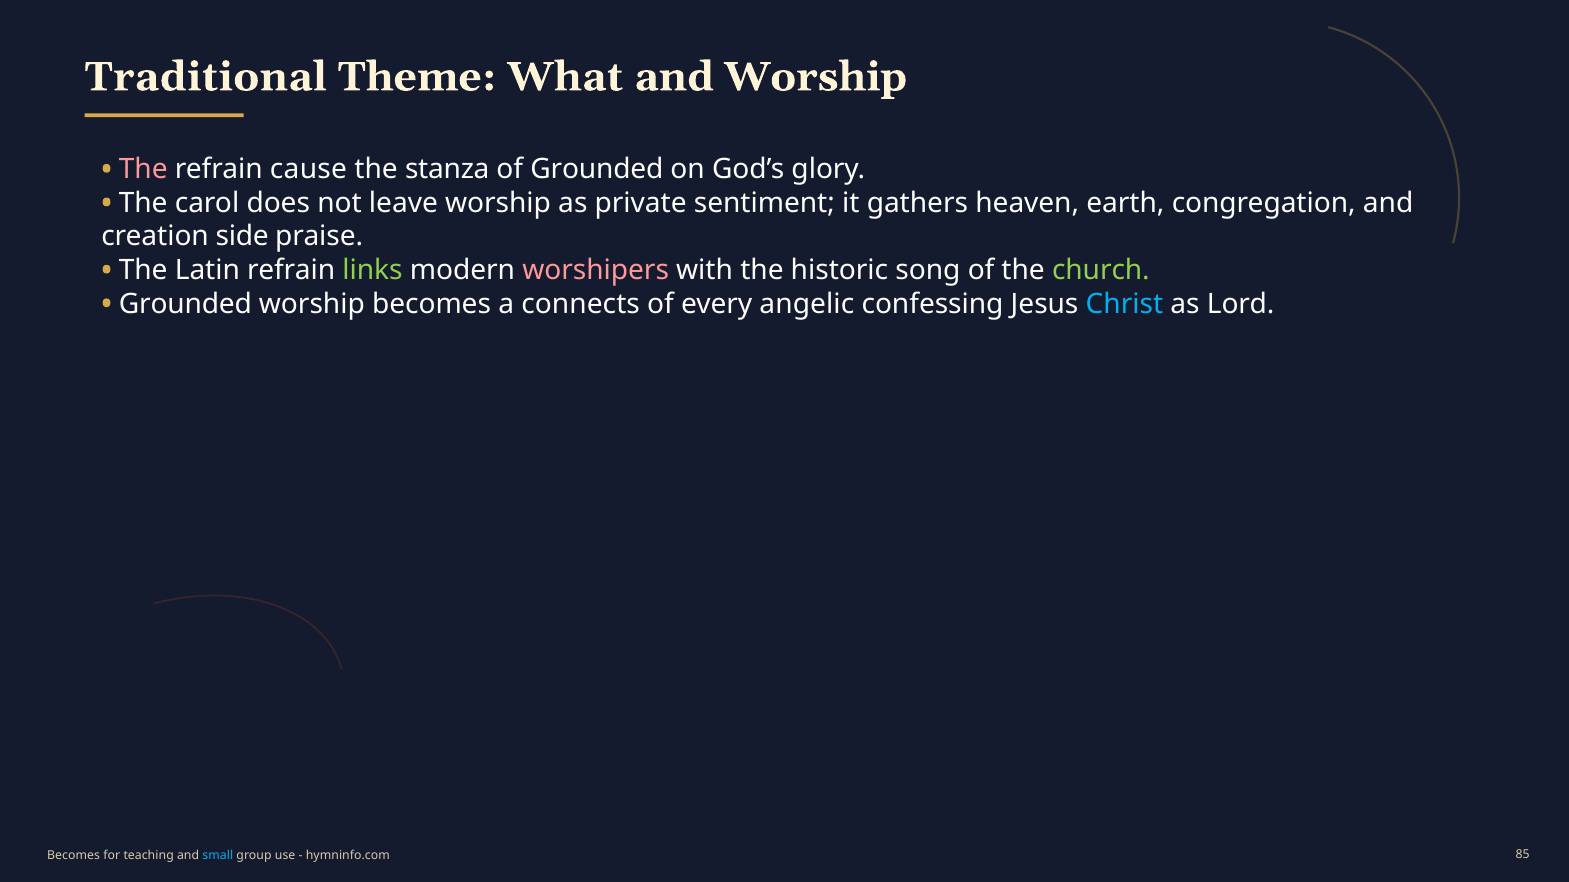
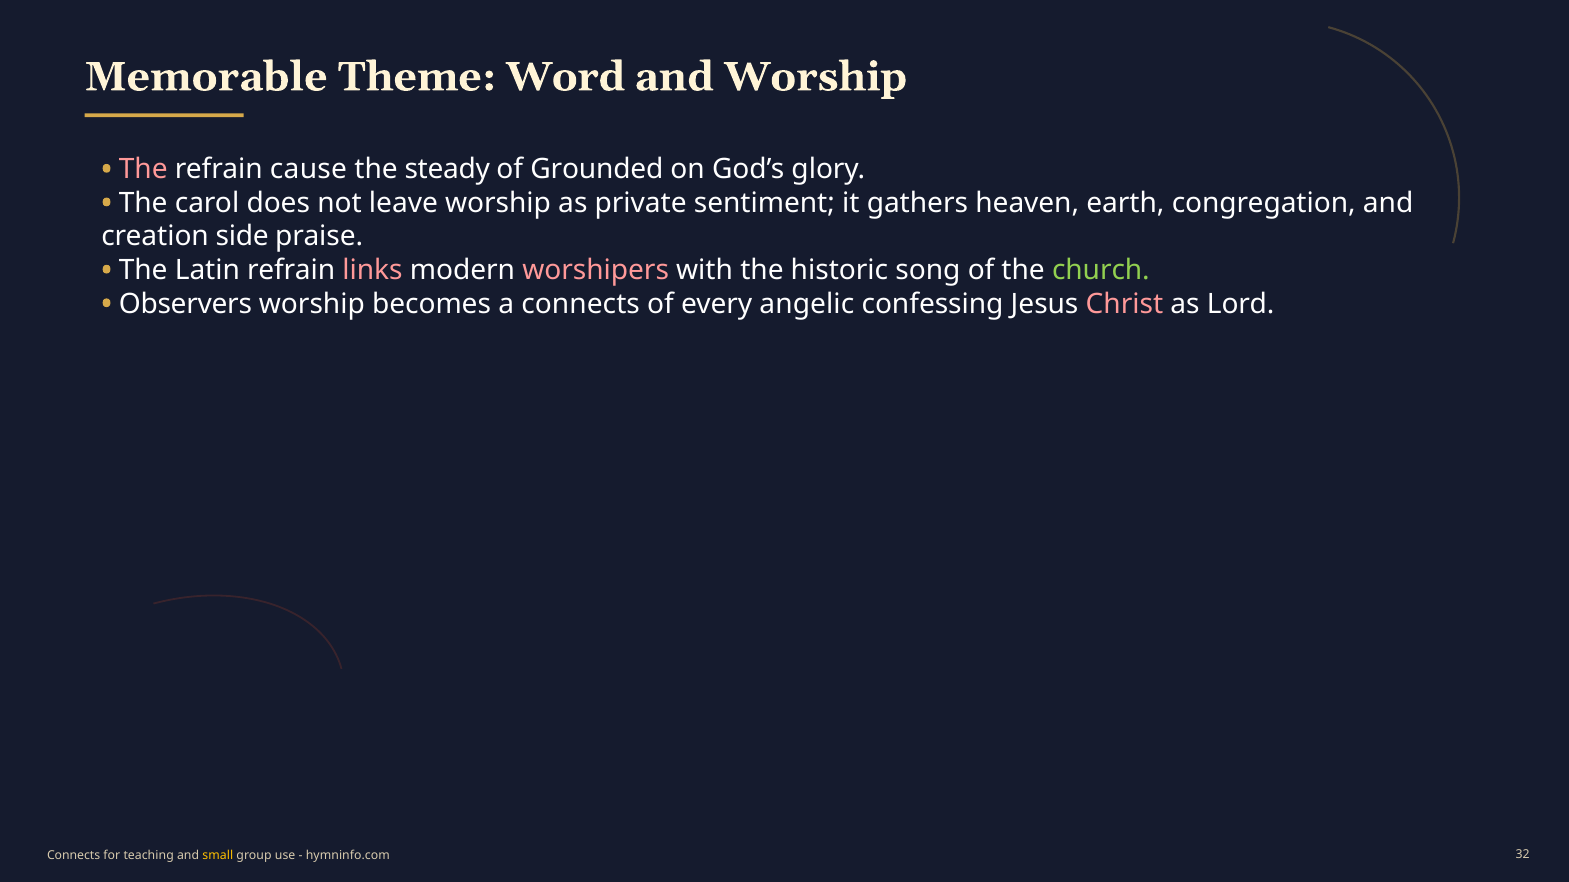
Traditional: Traditional -> Memorable (206, 77)
What: What -> Word (566, 77)
stanza: stanza -> steady (447, 169)
links colour: light green -> pink (373, 270)
Grounded: Grounded -> Observers (185, 304)
Christ colour: light blue -> pink (1124, 304)
Becomes: Becomes -> Connects (74, 856)
small colour: light blue -> yellow (218, 856)
85: 85 -> 32 (1523, 855)
